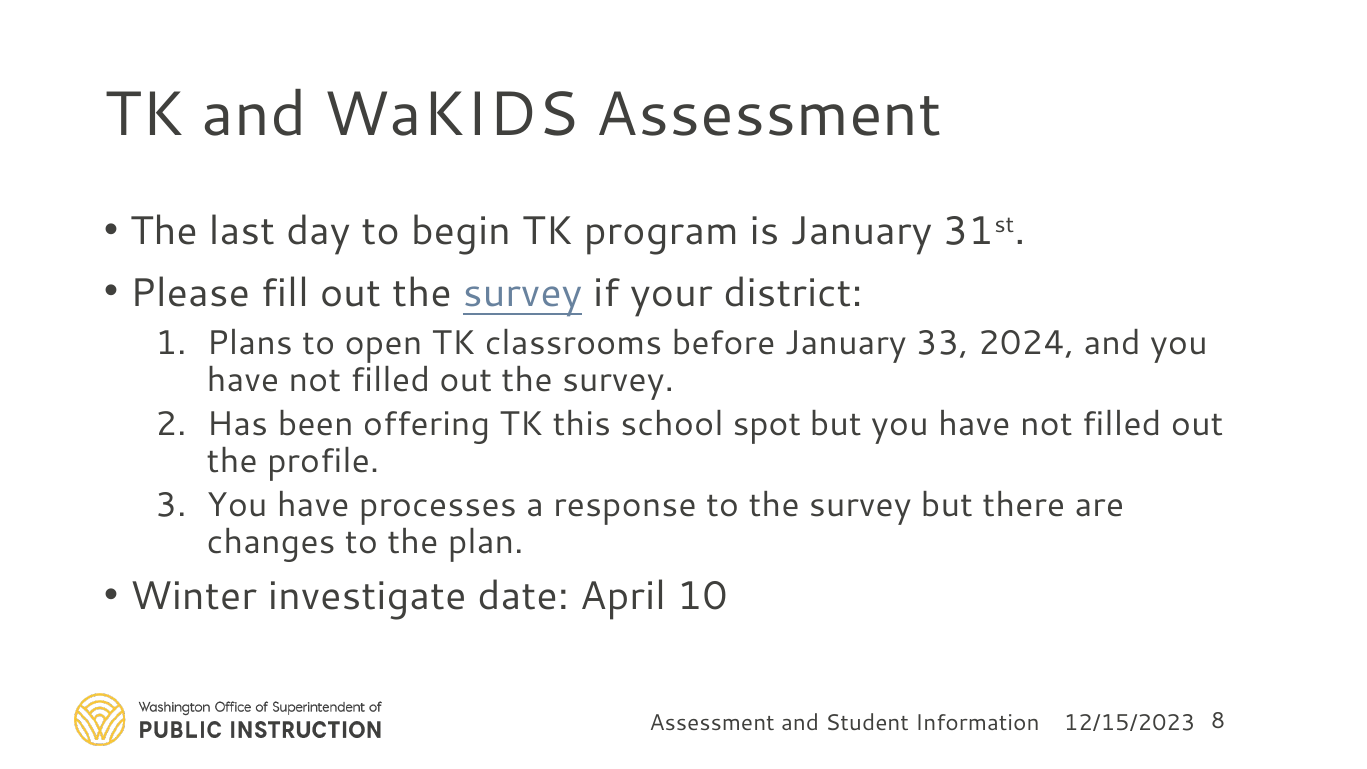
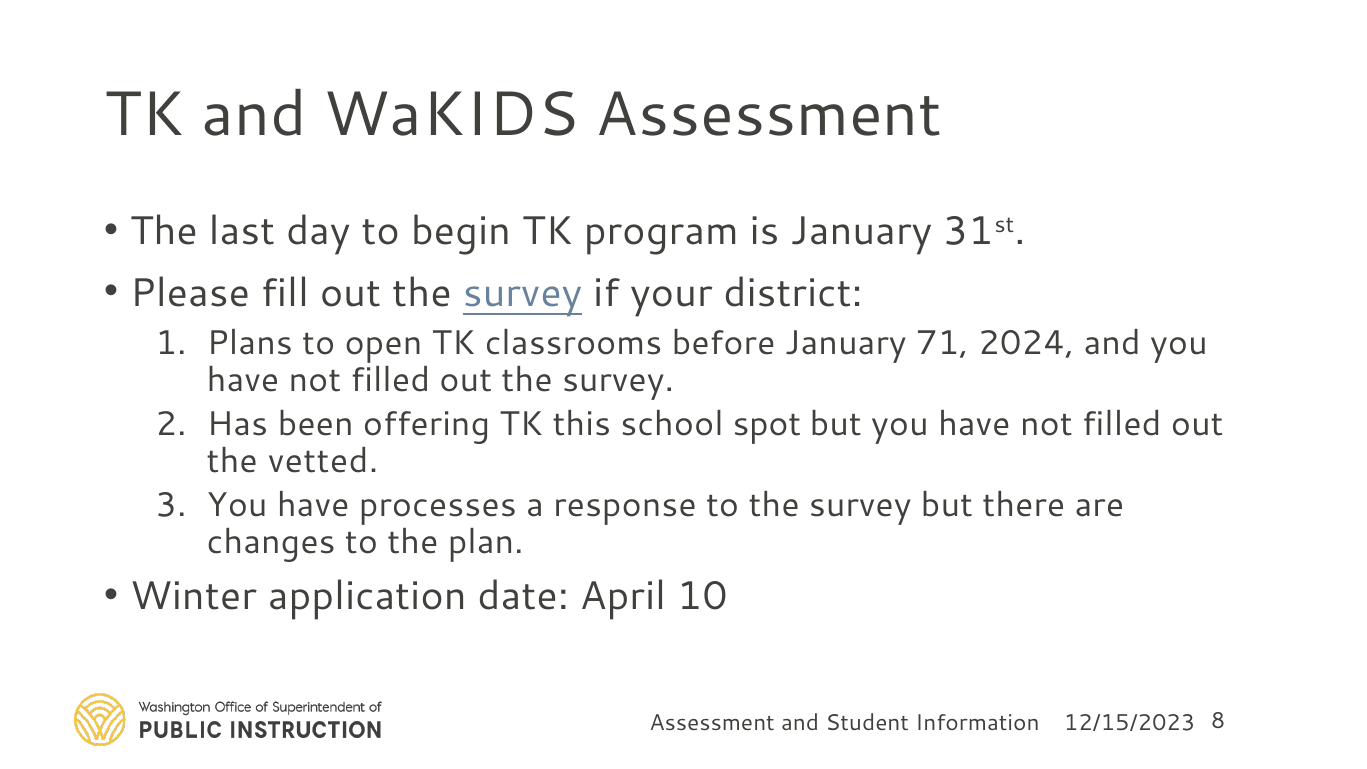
33: 33 -> 71 (942, 343)
profile: profile -> vetted (323, 461)
investigate: investigate -> application (367, 596)
